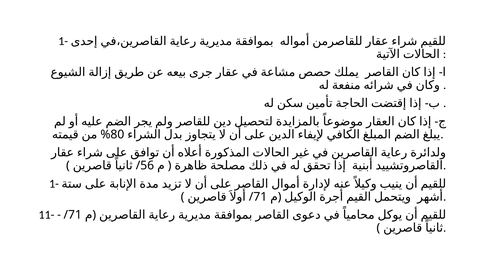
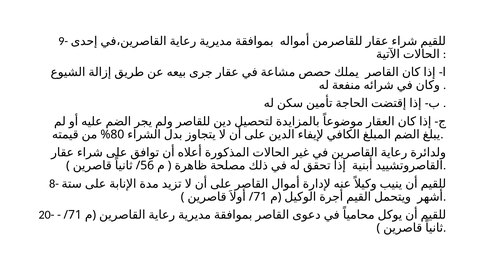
1-: 1- -> 9- (63, 41)
1-: 1- -> 8- (54, 183)
11-: 11- -> 20- (46, 215)
